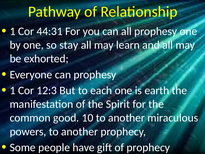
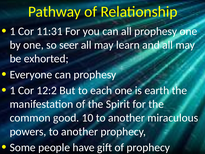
44:31: 44:31 -> 11:31 (50, 31)
stay: stay -> seer (69, 45)
12:3: 12:3 -> 12:2 (47, 90)
